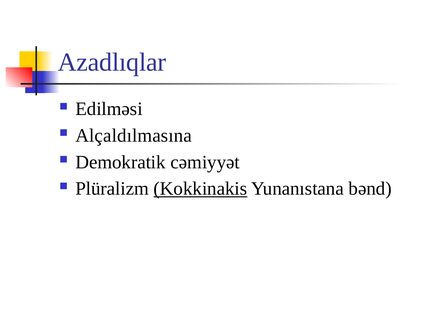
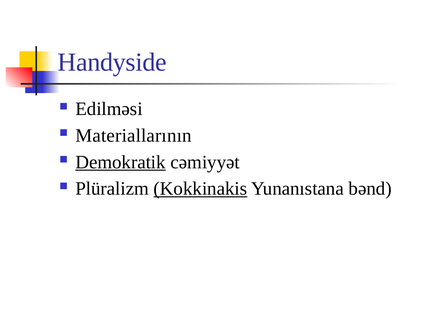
Azadlıqlar: Azadlıqlar -> Handyside (112, 62)
Alçaldılmasına: Alçaldılmasına -> Materiallarının (134, 135)
Demokratik underline: none -> present (121, 162)
